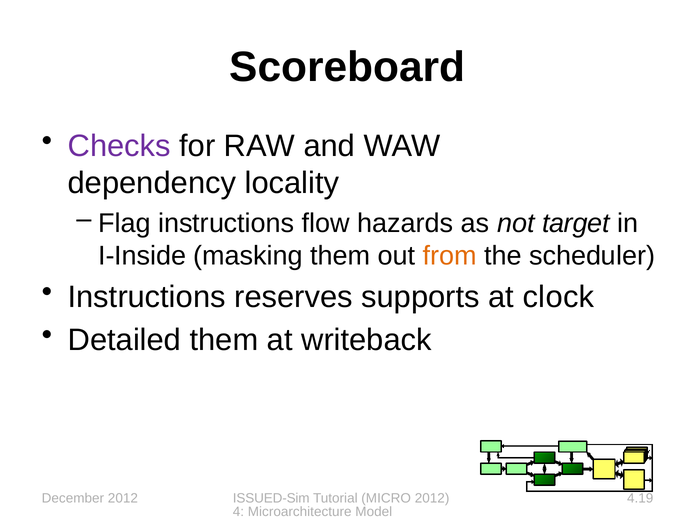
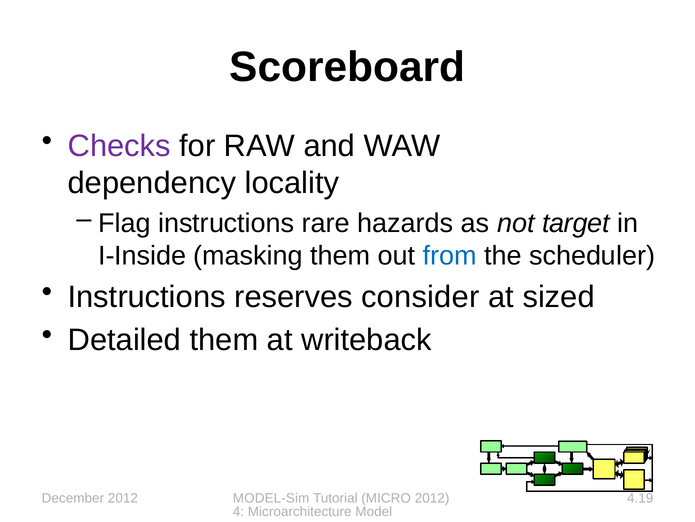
flow: flow -> rare (326, 223)
from colour: orange -> blue (450, 255)
supports: supports -> consider (420, 296)
clock: clock -> sized (559, 296)
ISSUED-Sim: ISSUED-Sim -> MODEL-Sim (271, 498)
